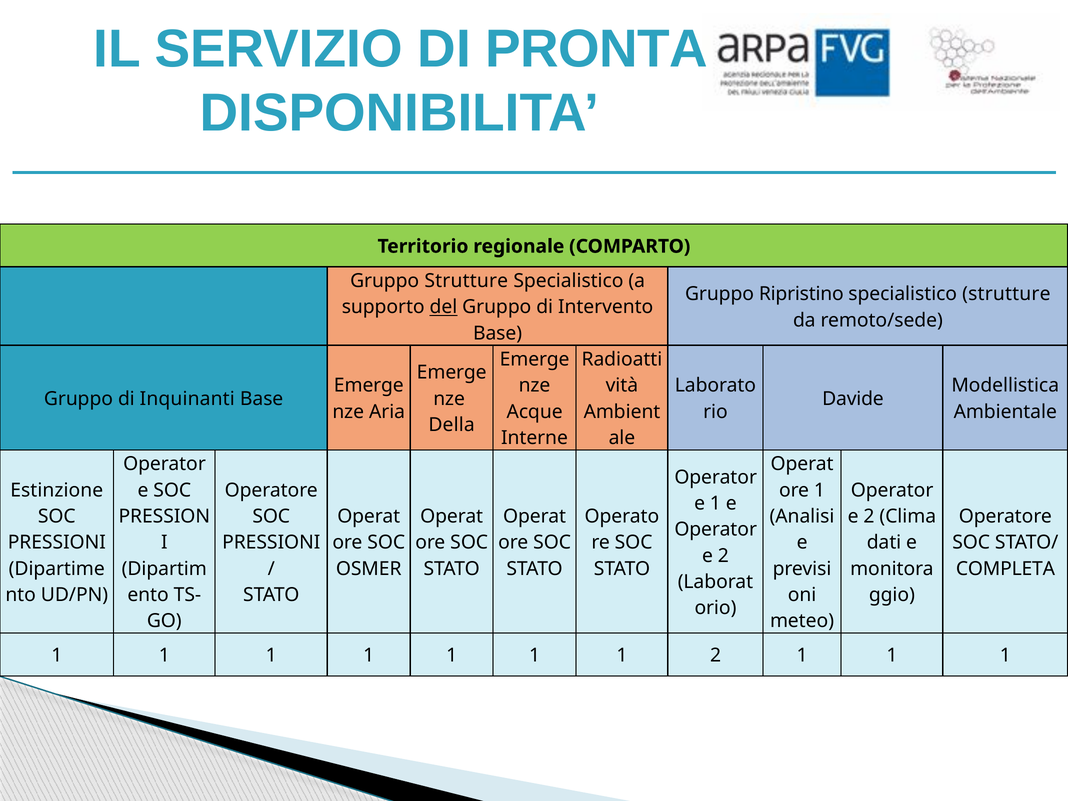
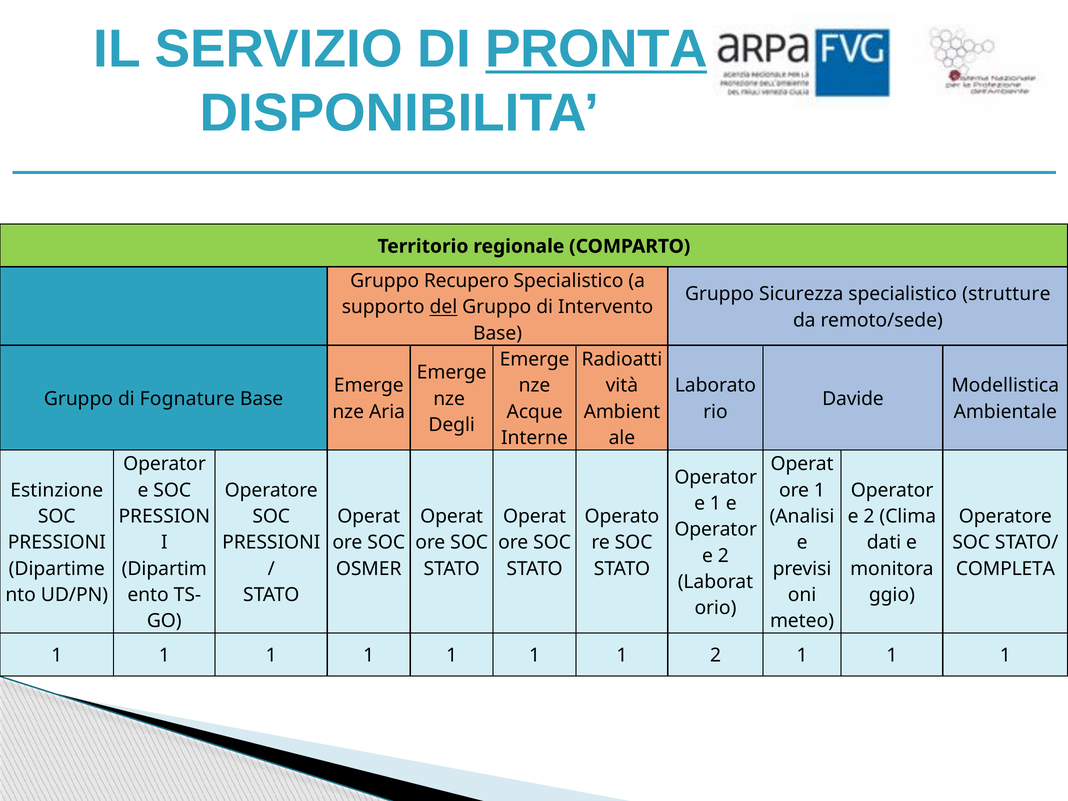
PRONTA underline: none -> present (597, 49)
Gruppo Strutture: Strutture -> Recupero (466, 281)
Ripristino: Ripristino -> Sicurezza (801, 294)
Inquinanti: Inquinanti -> Fognature (187, 399)
Della: Della -> Degli (452, 425)
